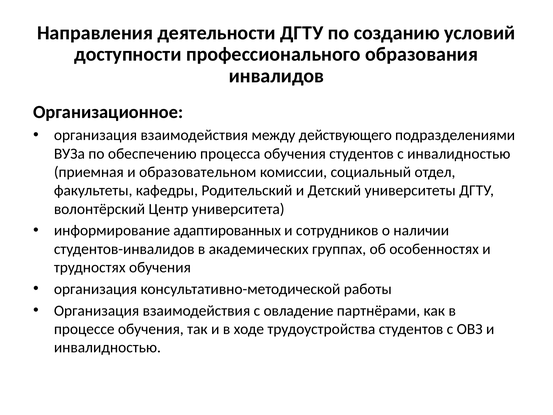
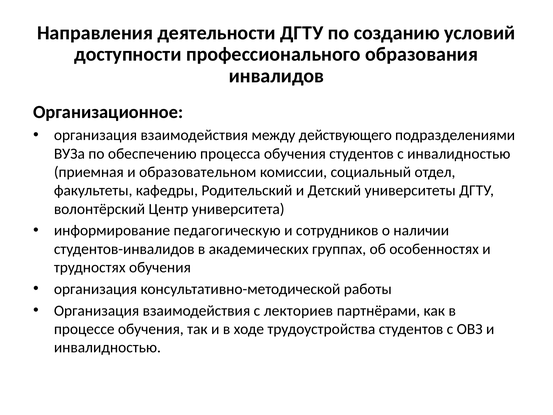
адаптированных: адаптированных -> педагогическую (227, 230)
овладение: овладение -> лекториев (298, 310)
